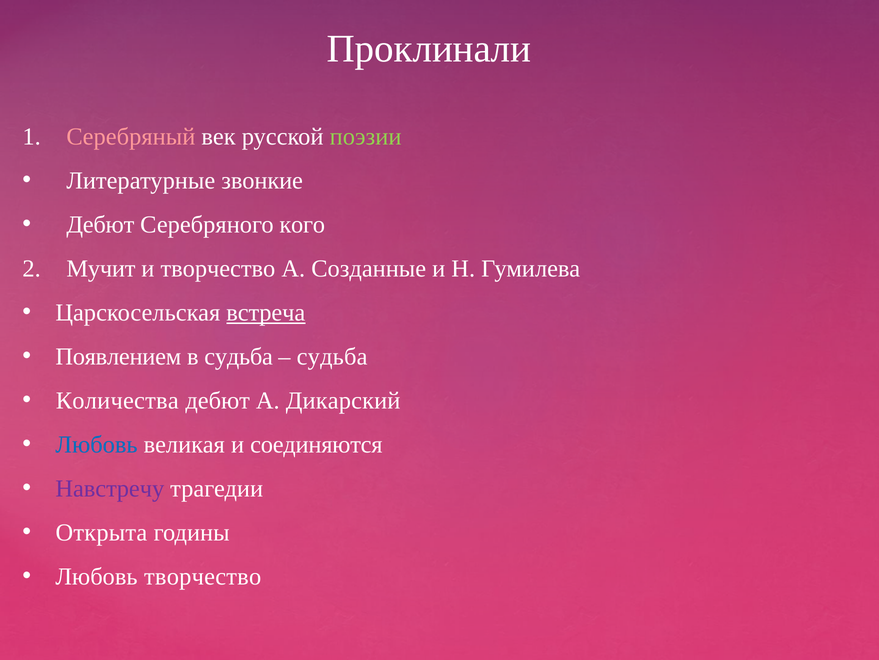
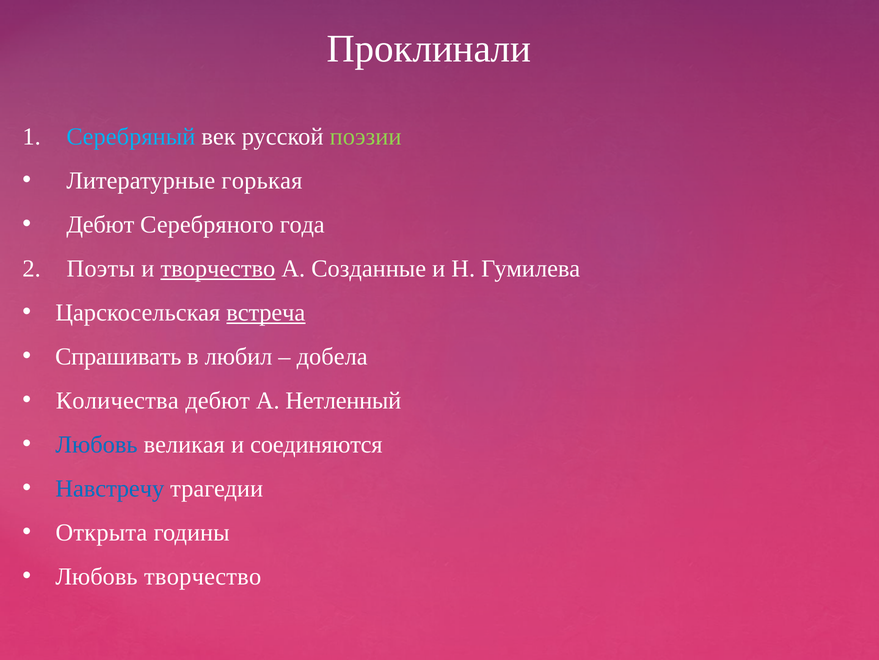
Серебряный colour: pink -> light blue (131, 136)
звонкие: звонкие -> горькая (262, 180)
кого: кого -> года (302, 224)
Мучит: Мучит -> Поэты (101, 268)
творчество underline: none -> present (218, 268)
Появлением: Появлением -> Спрашивать (118, 356)
в судьба: судьба -> любил (239, 356)
судьба: судьба -> добела (332, 356)
Дикарский: Дикарский -> Нетленный (343, 400)
Навстречу colour: purple -> blue (110, 488)
